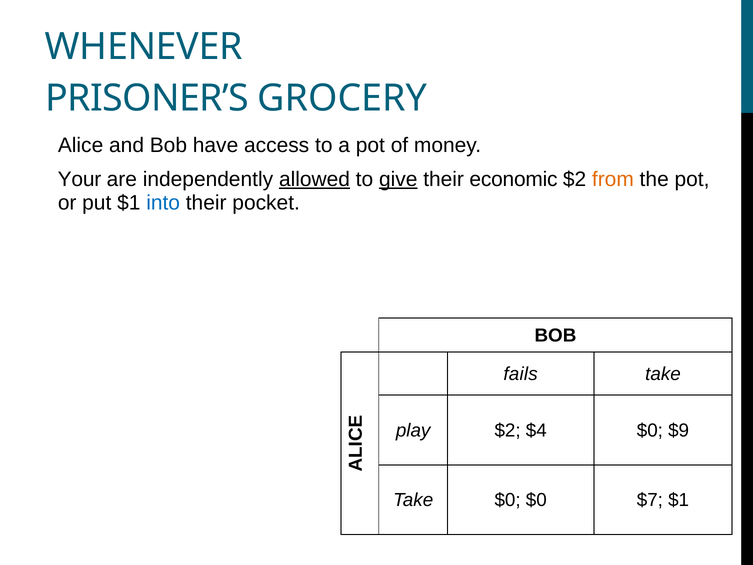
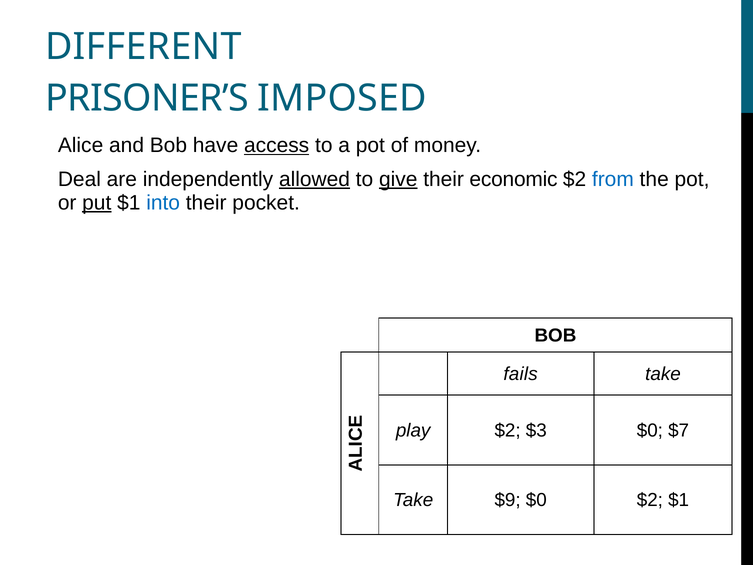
WHENEVER: WHENEVER -> DIFFERENT (143, 47)
GROCERY: GROCERY -> IMPOSED (342, 98)
access underline: none -> present (277, 145)
Your: Your -> Deal (79, 179)
from colour: orange -> blue (613, 179)
put underline: none -> present (97, 203)
$4: $4 -> $3 (536, 430)
$9: $9 -> $7 (679, 430)
Take $0: $0 -> $9 (508, 500)
$0 $7: $7 -> $2 (650, 500)
